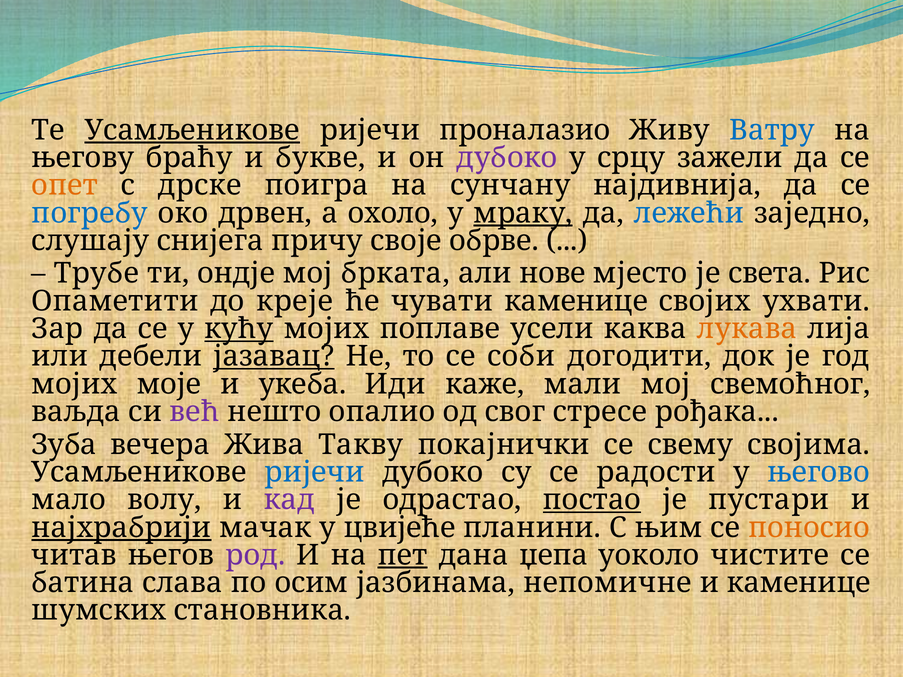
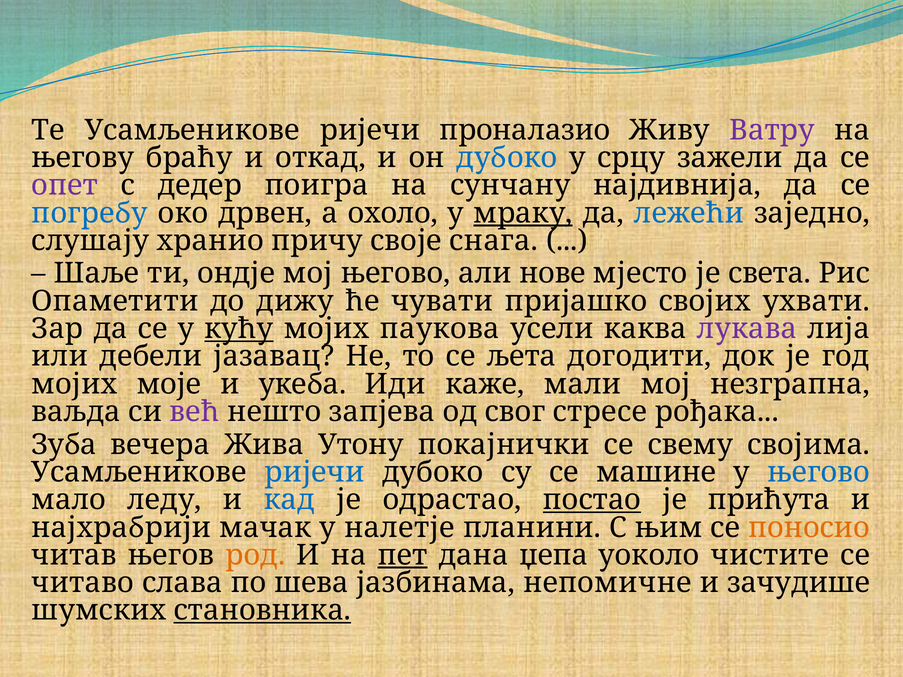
Усамљеникове underline: present -> none (192, 130)
Ватру colour: blue -> purple (772, 130)
букве: букве -> откад (321, 158)
дубоко colour: purple -> blue (507, 158)
опет colour: orange -> purple (65, 185)
дрске: дрске -> дедер (200, 185)
снијега: снијега -> хранио (210, 241)
обрве: обрве -> снага (494, 241)
Трубе: Трубе -> Шаље (97, 274)
мој брката: брката -> његово (395, 274)
креје: креје -> дижу (295, 301)
чувати каменице: каменице -> пријашко (576, 301)
поплаве: поплаве -> паукова (440, 329)
лукава colour: orange -> purple (747, 329)
јазавац underline: present -> none (274, 357)
соби: соби -> љета (521, 357)
свемоћног: свемоћног -> незграпна (790, 384)
опалио: опалио -> запјева (382, 412)
Такву: Такву -> Утону (361, 445)
радости: радости -> машине (656, 472)
волу: волу -> леду (165, 500)
кад colour: purple -> blue (289, 500)
пустари: пустари -> прићута (769, 500)
најхрабрији underline: present -> none (121, 528)
цвијеће: цвијеће -> налетје (399, 528)
род colour: purple -> orange (255, 555)
батина: батина -> читаво (83, 583)
осим: осим -> шева (311, 583)
и каменице: каменице -> зачудише (799, 583)
становника underline: none -> present (262, 611)
